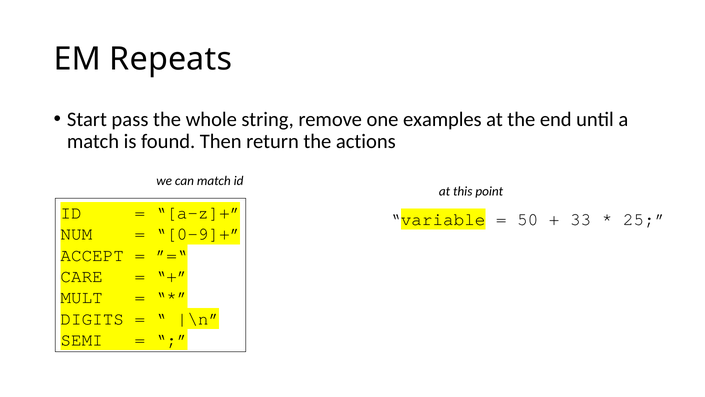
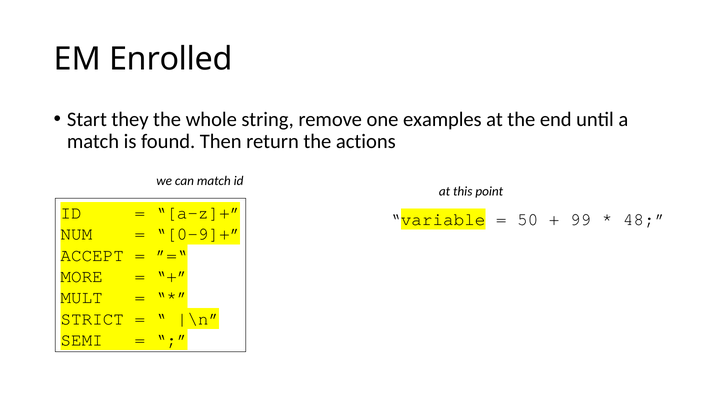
Repeats: Repeats -> Enrolled (171, 59)
pass: pass -> they (130, 119)
33: 33 -> 99 (581, 219)
25: 25 -> 48 (644, 219)
CARE: CARE -> MORE (82, 276)
DIGITS: DIGITS -> STRICT (92, 318)
